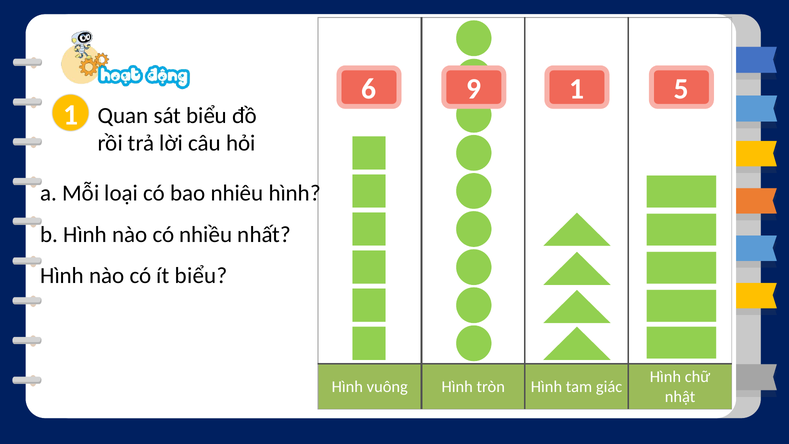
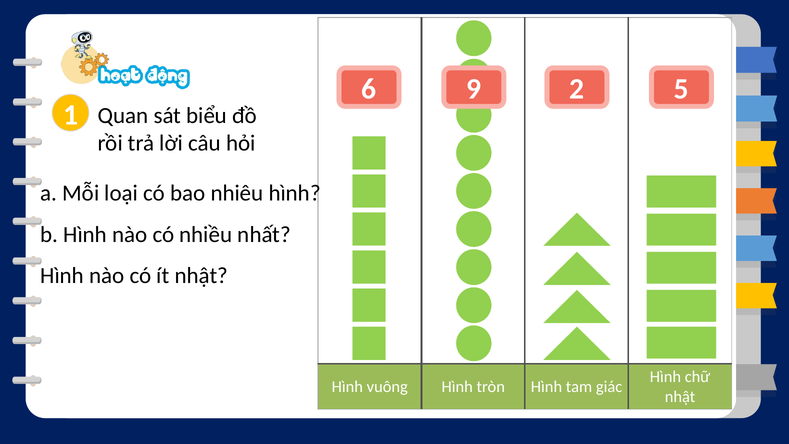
9 1: 1 -> 2 (577, 89)
ít biểu: biểu -> nhật (201, 276)
